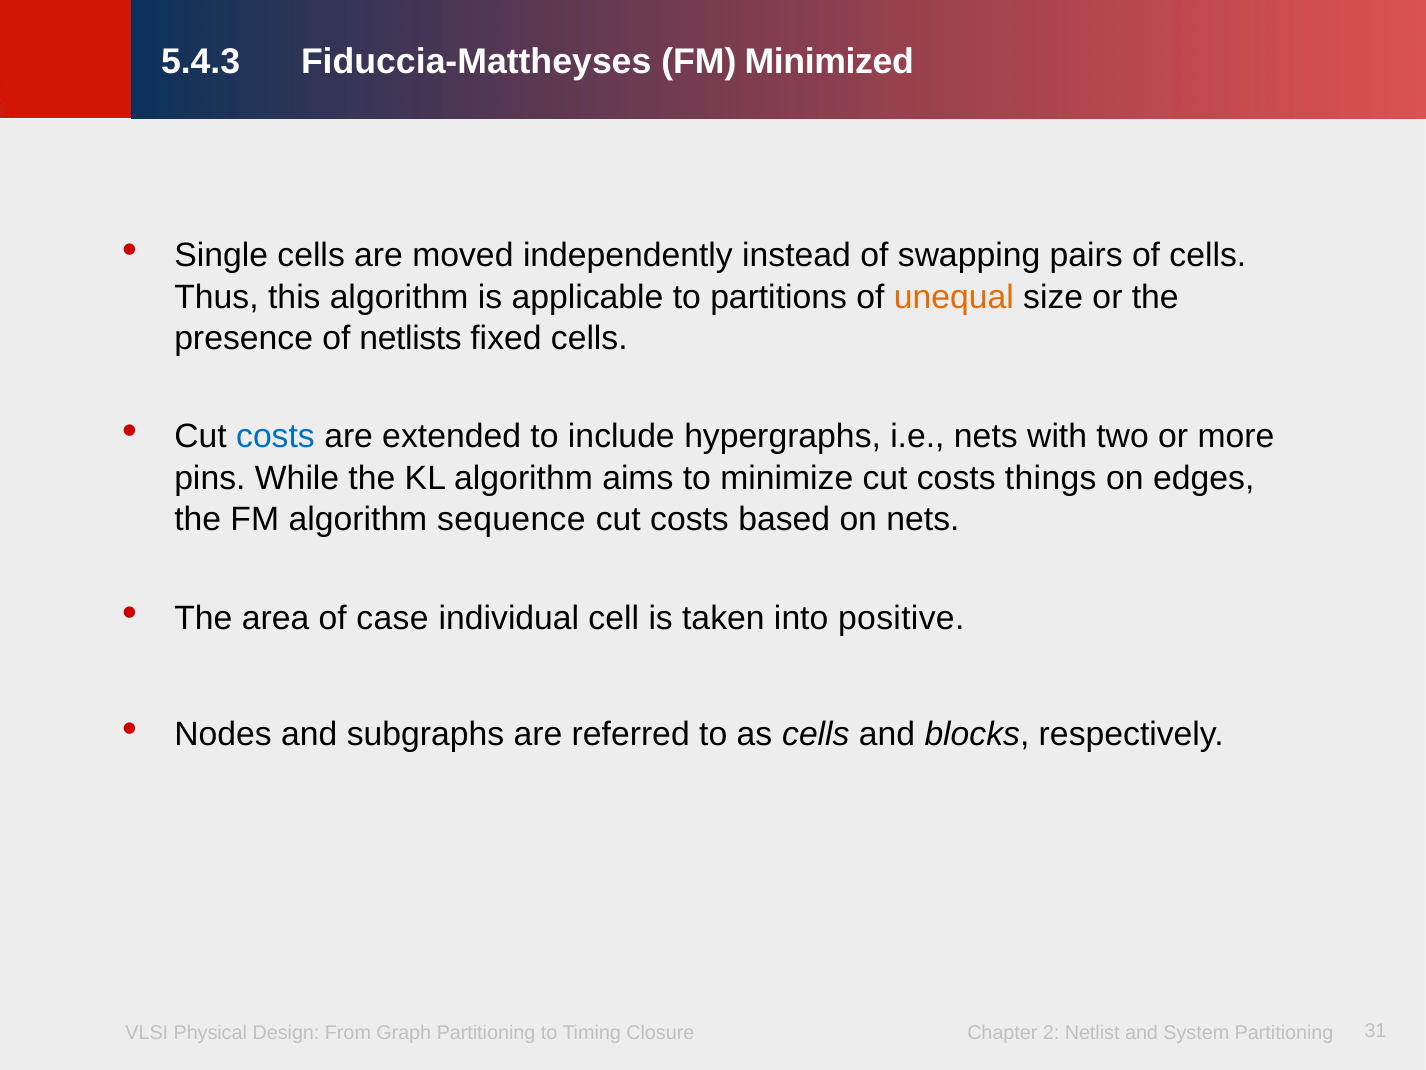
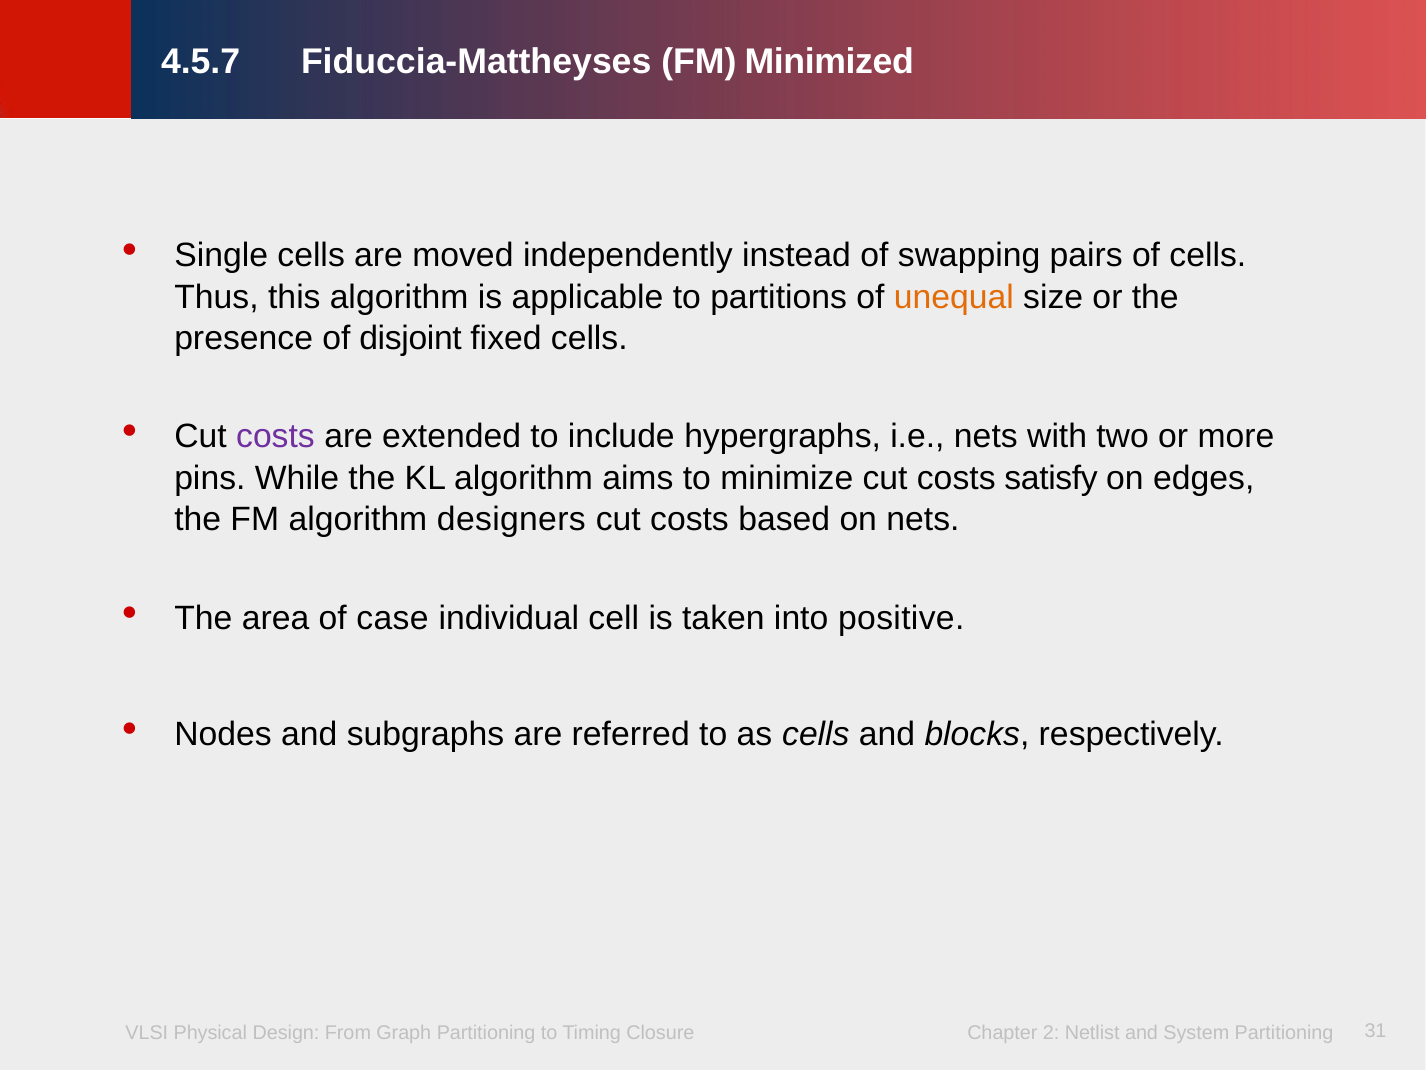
5.4.3: 5.4.3 -> 4.5.7 (201, 62)
netlists: netlists -> disjoint (411, 338)
costs colour: blue -> purple (275, 437)
things: things -> satisfy (1051, 478)
sequence: sequence -> designers (511, 519)
